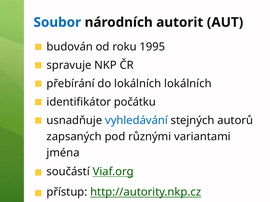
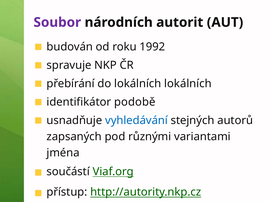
Soubor colour: blue -> purple (57, 22)
1995: 1995 -> 1992 (152, 47)
počátku: počátku -> podobě (135, 102)
